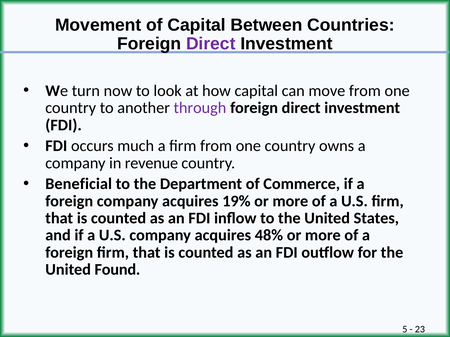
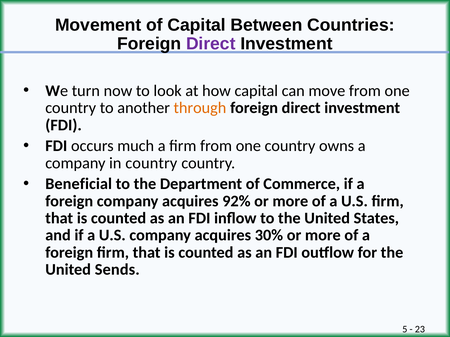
through colour: purple -> orange (200, 108)
in revenue: revenue -> country (151, 163)
19%: 19% -> 92% (236, 201)
48%: 48% -> 30% (269, 236)
Found: Found -> Sends (117, 270)
